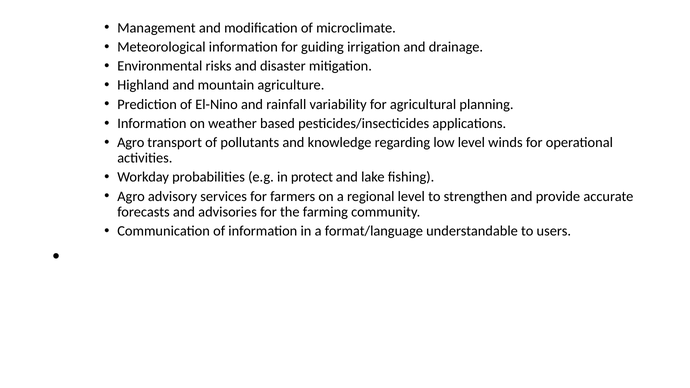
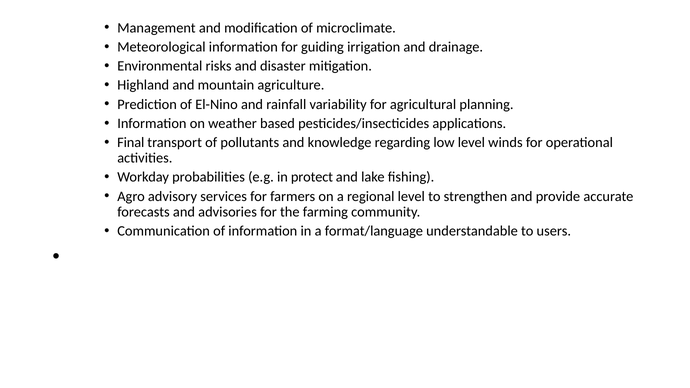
Agro: Agro -> Final (131, 143)
